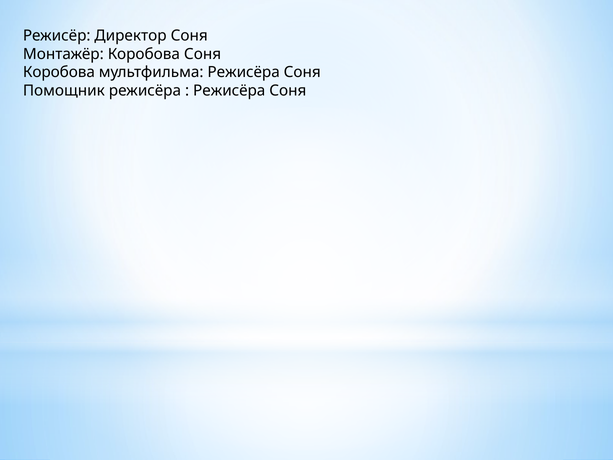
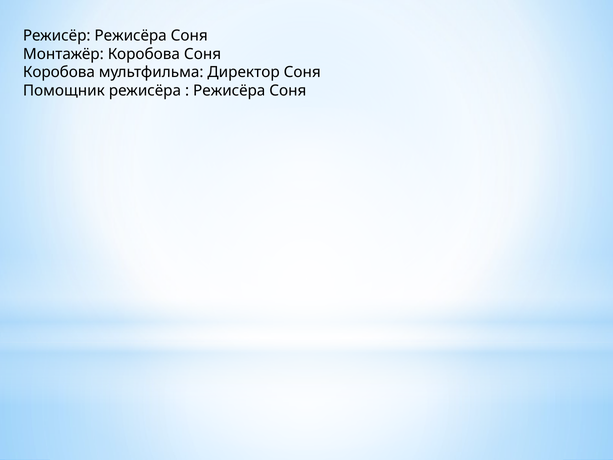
Режисёр Директор: Директор -> Режисёра (131, 36)
мультфильма Режисёра: Режисёра -> Директор (244, 72)
